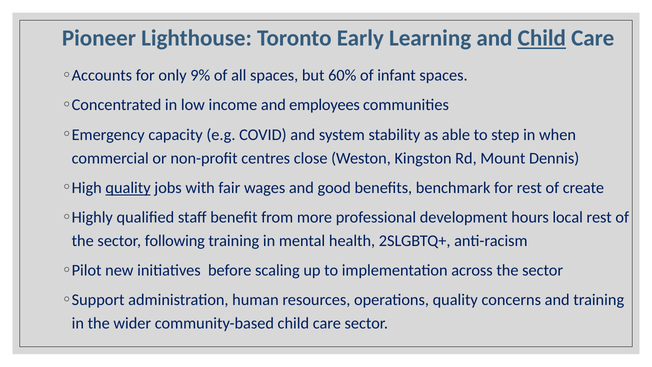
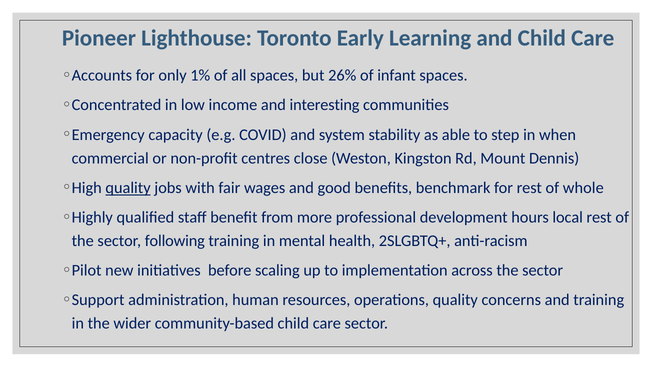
Child underline: present -> none (542, 38)
9%: 9% -> 1% (200, 75)
60%: 60% -> 26% (342, 75)
employees: employees -> interesting (325, 105)
create: create -> whole (583, 188)
